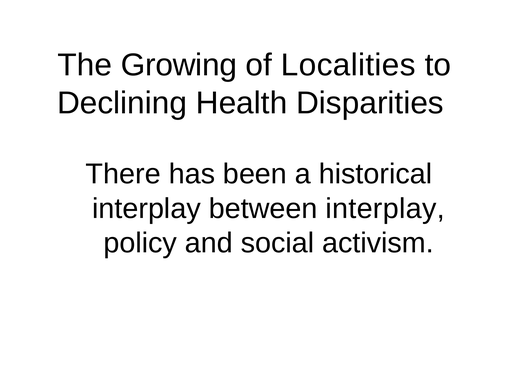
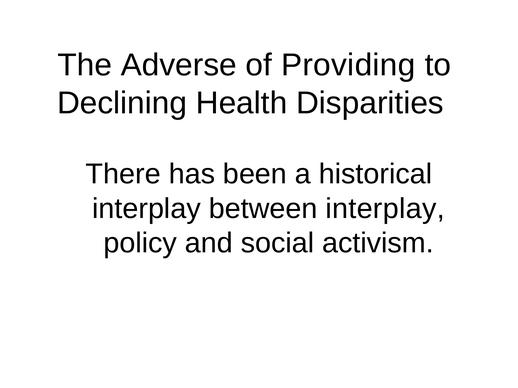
Growing: Growing -> Adverse (179, 65)
Localities: Localities -> Providing (348, 65)
